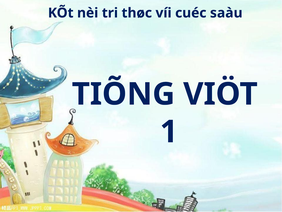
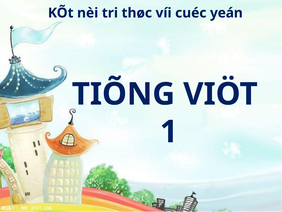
saàu: saàu -> yeán (226, 13)
